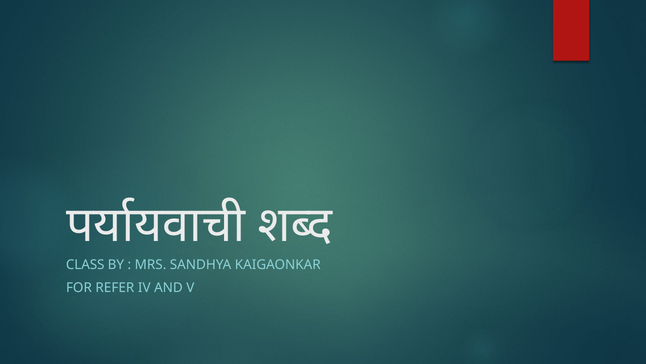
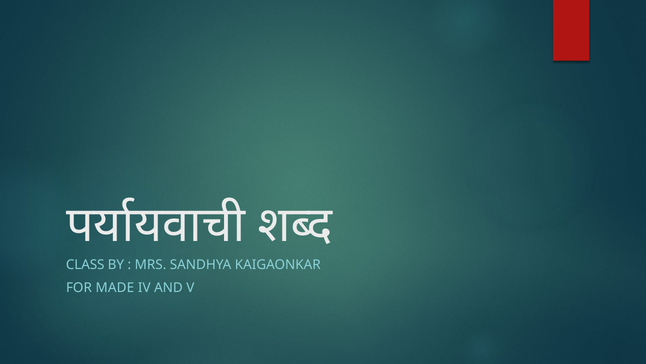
REFER: REFER -> MADE (115, 287)
